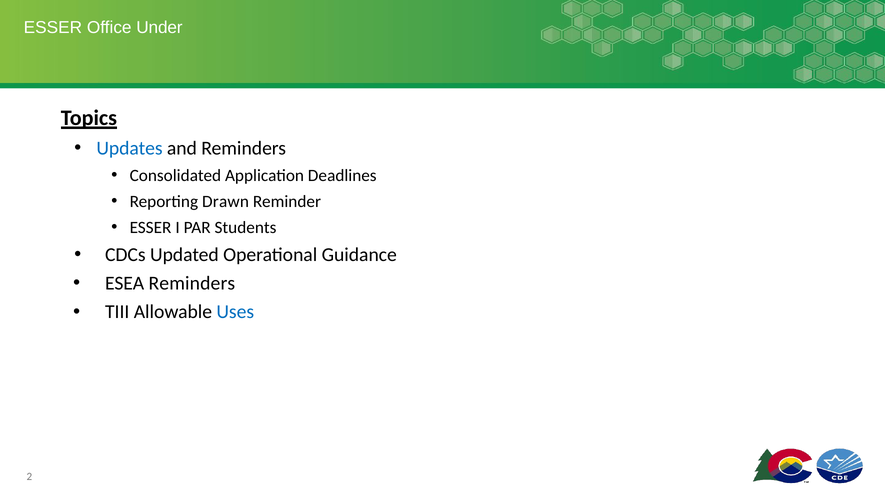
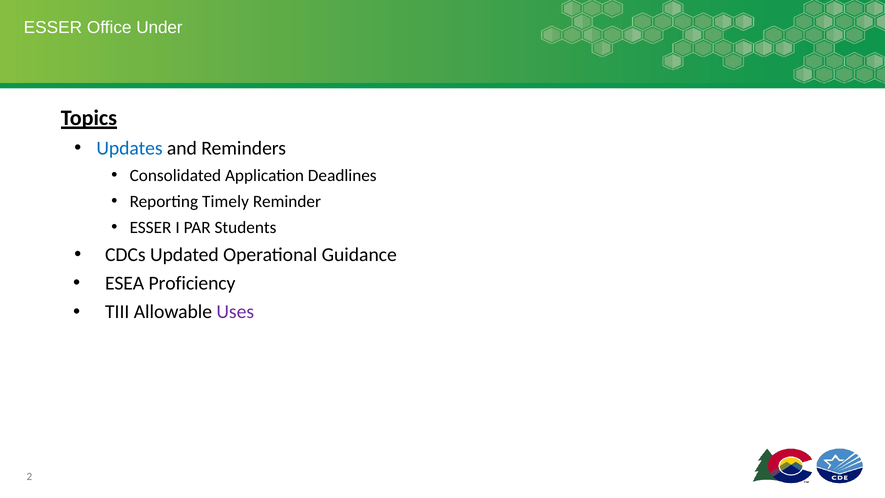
Drawn: Drawn -> Timely (226, 201)
ESEA Reminders: Reminders -> Proficiency (192, 283)
Uses colour: blue -> purple (235, 312)
